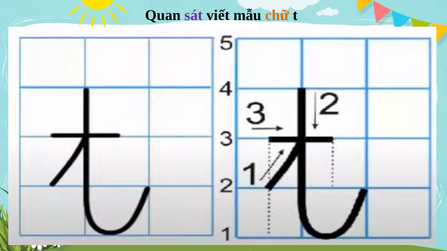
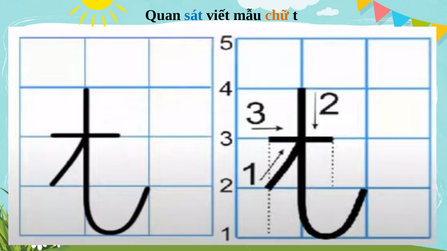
sát colour: purple -> blue (194, 15)
